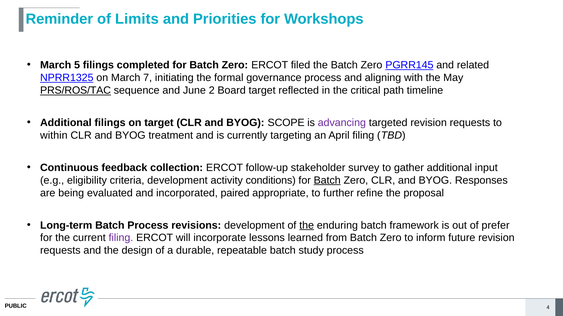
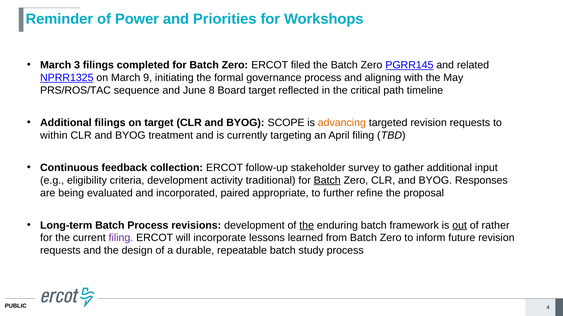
Limits: Limits -> Power (137, 19)
5: 5 -> 3 (77, 65)
7: 7 -> 9 (148, 78)
PRS/ROS/TAC underline: present -> none (76, 91)
2: 2 -> 8 (212, 91)
advancing colour: purple -> orange (342, 123)
conditions: conditions -> traditional (271, 181)
out underline: none -> present (460, 226)
prefer: prefer -> rather (496, 226)
